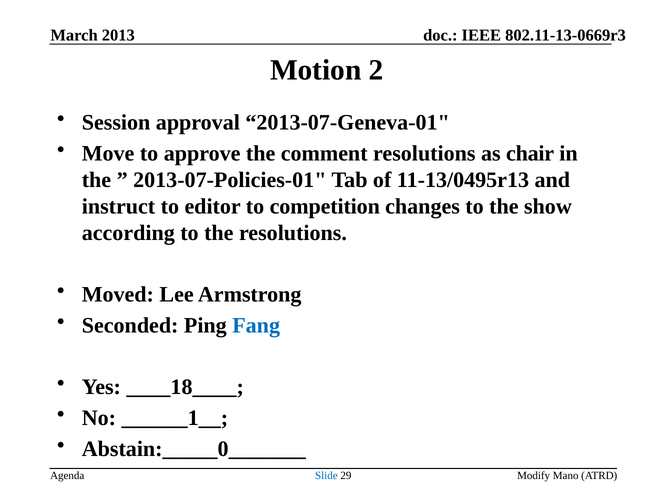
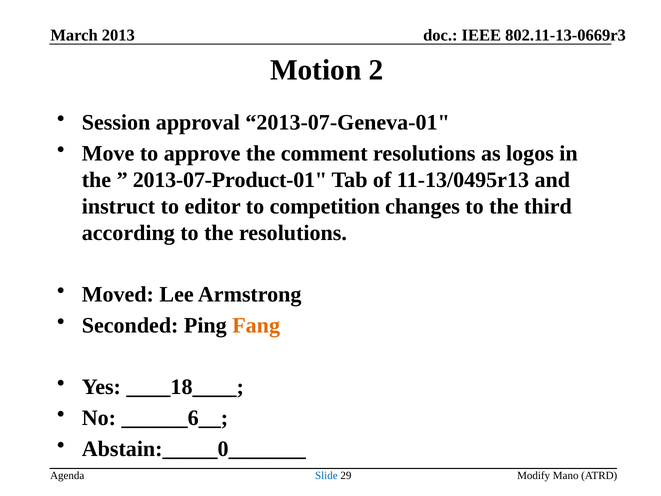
chair: chair -> logos (530, 153)
2013-07-Policies-01: 2013-07-Policies-01 -> 2013-07-Product-01 (230, 180)
show: show -> third (548, 206)
Fang colour: blue -> orange (256, 325)
______1__: ______1__ -> ______6__ (175, 418)
